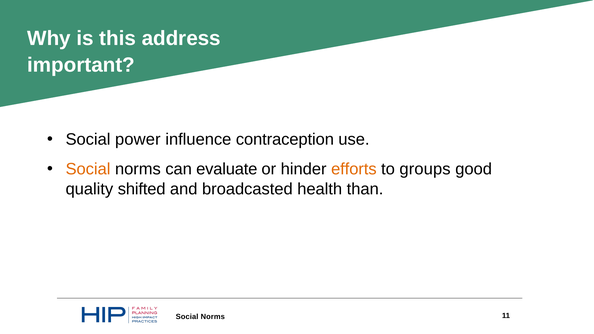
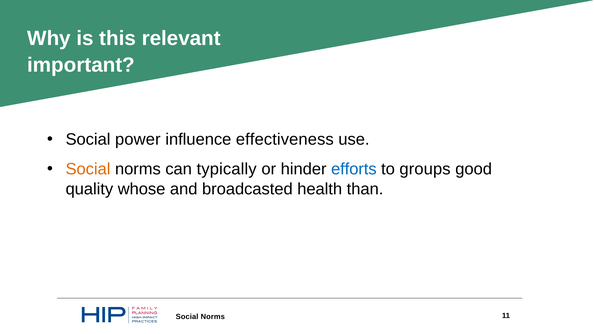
address: address -> relevant (181, 38)
contraception: contraception -> effectiveness (285, 140)
evaluate: evaluate -> typically (227, 169)
efforts colour: orange -> blue (354, 169)
shifted: shifted -> whose (142, 189)
